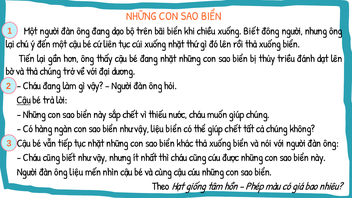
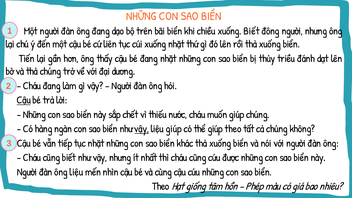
vậy underline: none -> present (142, 129)
liệu biển: biển -> giúp (174, 129)
giúp chết: chết -> theo (233, 129)
